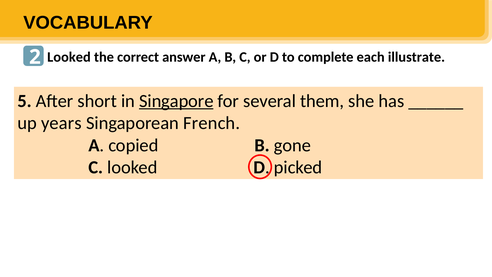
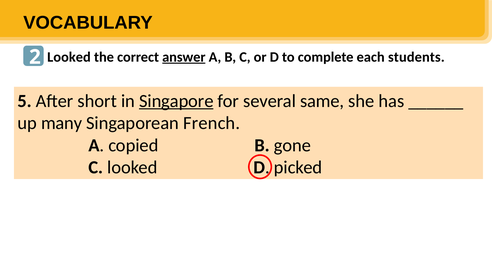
answer underline: none -> present (184, 57)
illustrate: illustrate -> students (416, 57)
them: them -> same (322, 101)
years: years -> many (62, 123)
